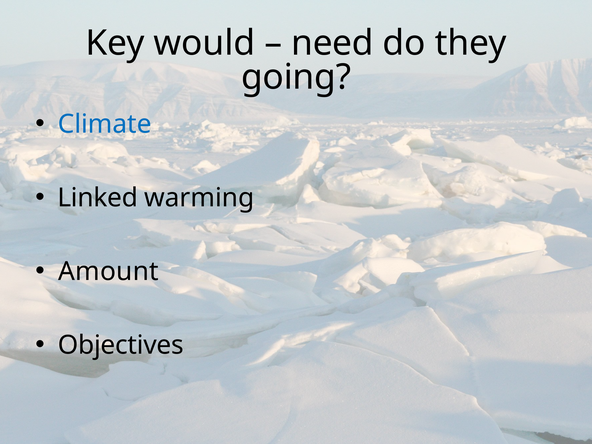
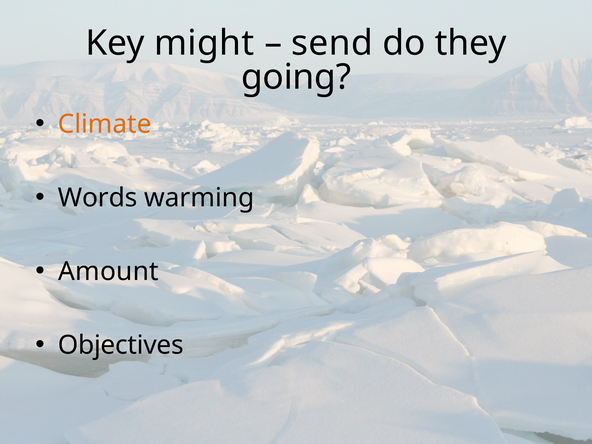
would: would -> might (204, 43)
need: need -> send (332, 43)
Climate colour: blue -> orange (105, 124)
Linked: Linked -> Words (98, 198)
